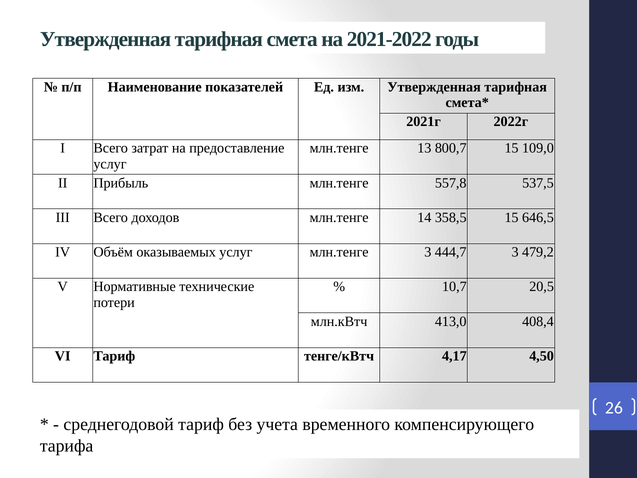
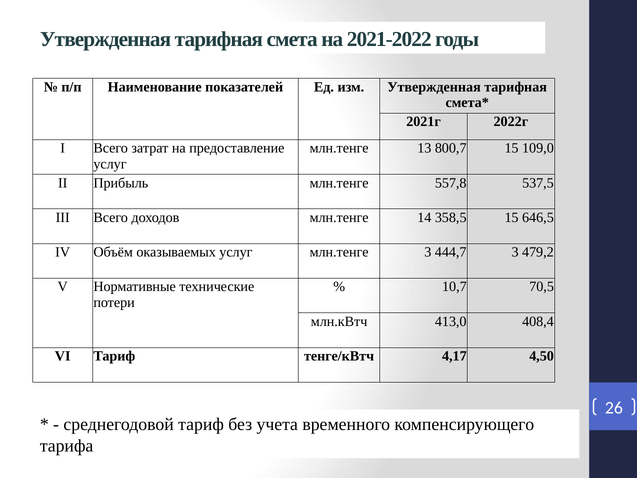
20,5: 20,5 -> 70,5 (542, 287)
